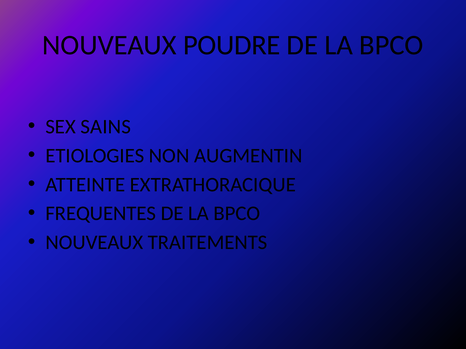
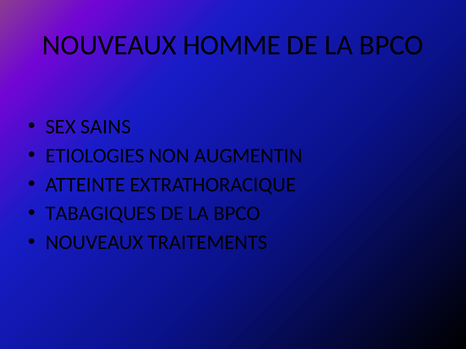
POUDRE: POUDRE -> HOMME (232, 45)
FREQUENTES: FREQUENTES -> TABAGIQUES (101, 214)
